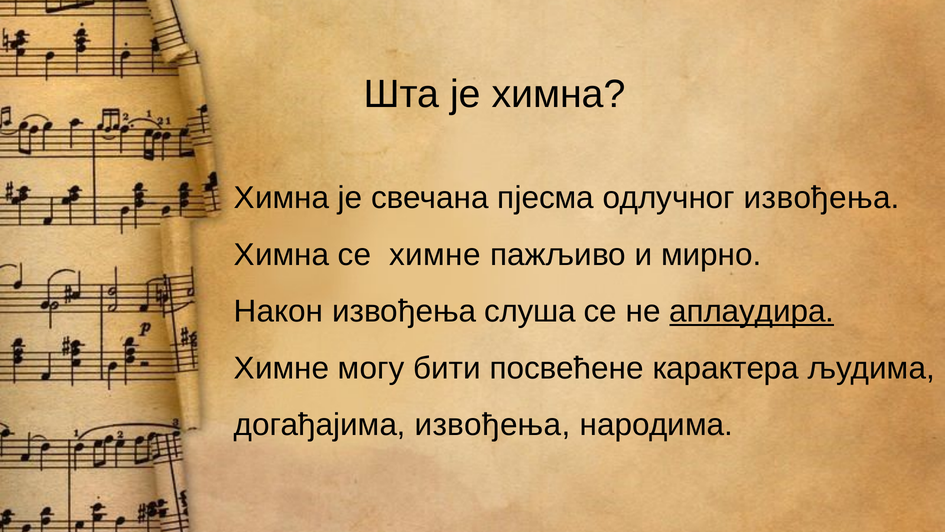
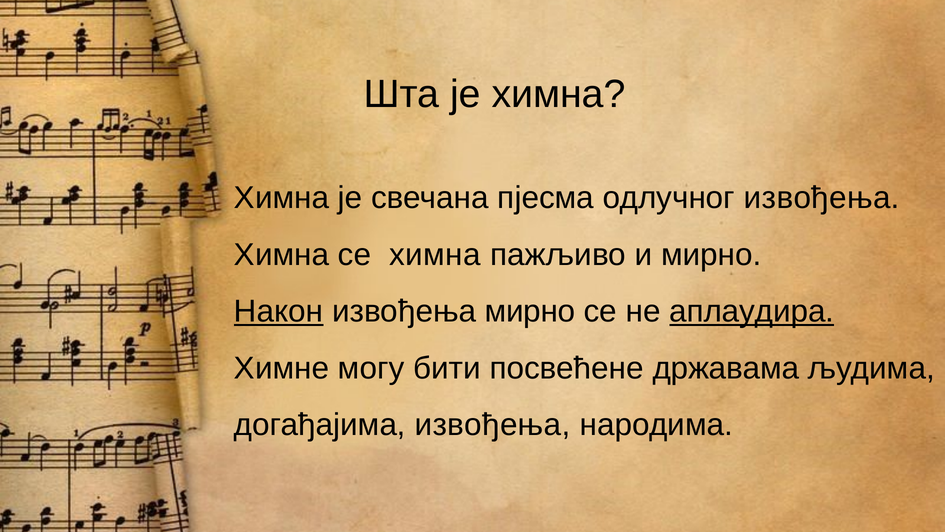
се химне: химне -> химна (435, 254)
Након underline: none -> present (279, 311)
извођења слуша: слуша -> мирно (530, 311)
карактера: карактера -> државама (726, 368)
